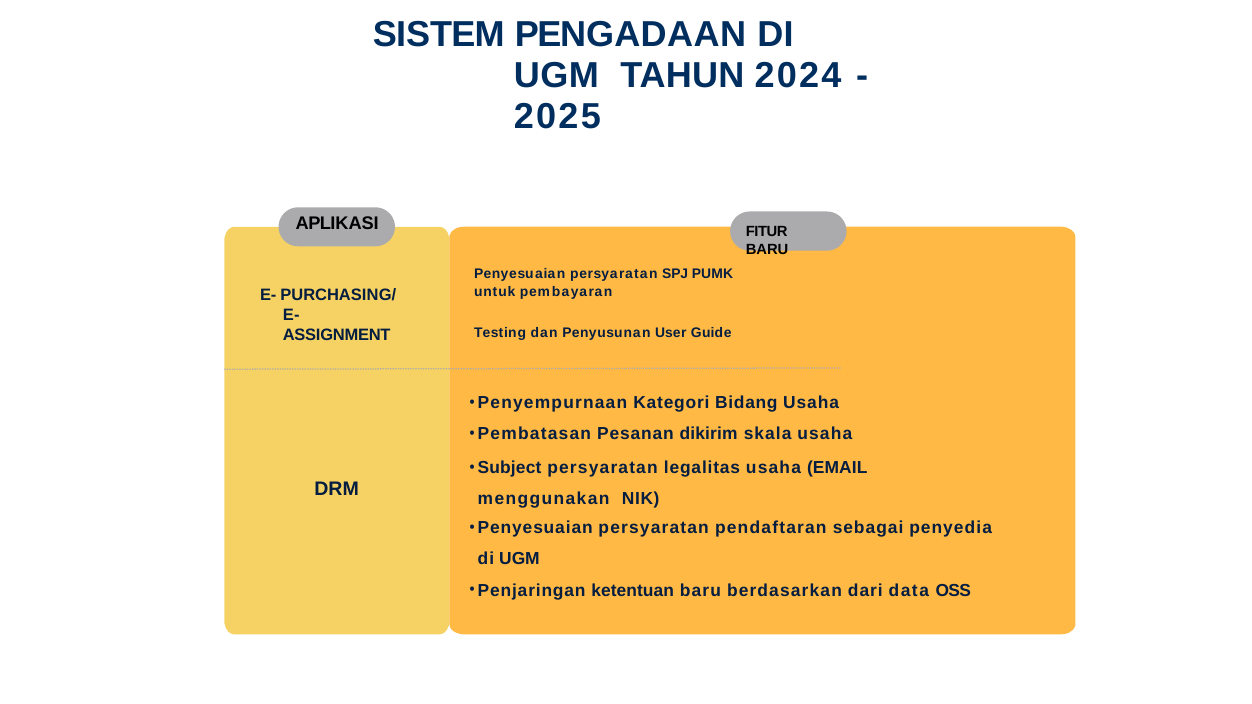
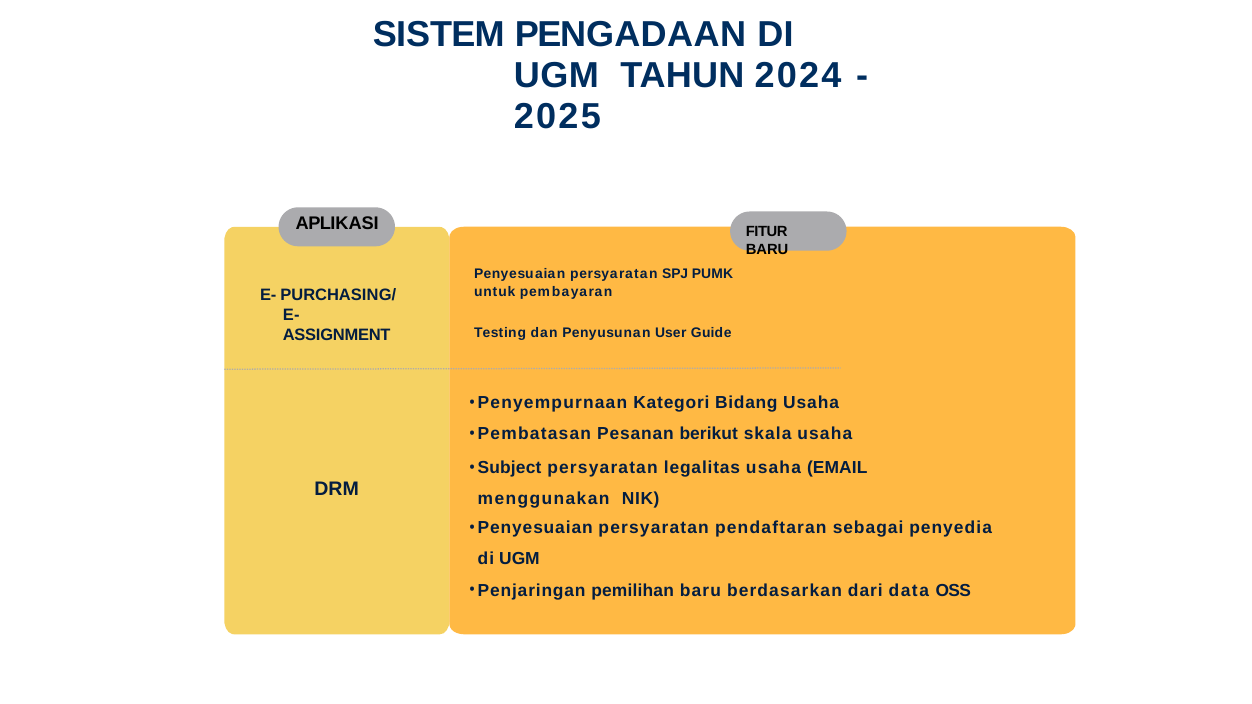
dikirim: dikirim -> berikut (709, 434)
ketentuan: ketentuan -> pemilihan (633, 591)
